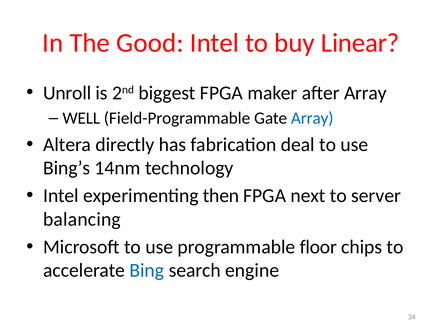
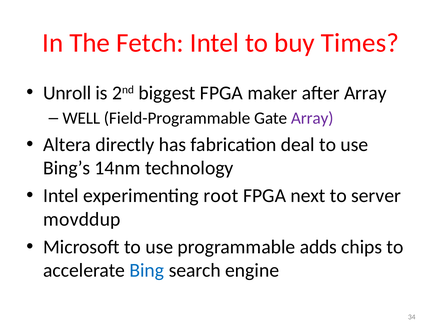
Good: Good -> Fetch (150, 43)
Linear: Linear -> Times (360, 43)
Array colour: blue -> purple (312, 118)
then: then -> root (221, 195)
balancing: balancing -> movddup (82, 219)
floor: floor -> adds (318, 247)
